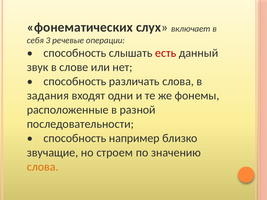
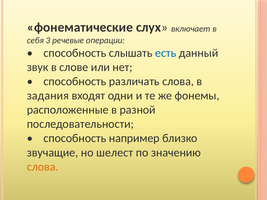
фонематических: фонематических -> фонематические (80, 27)
есть colour: red -> blue (166, 53)
строем: строем -> шелест (115, 153)
